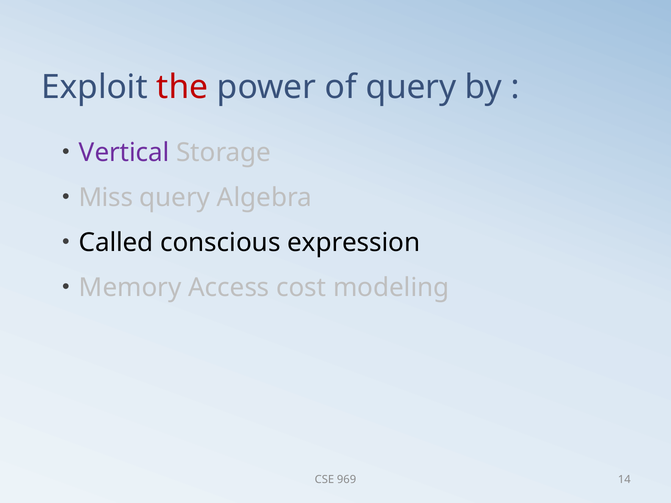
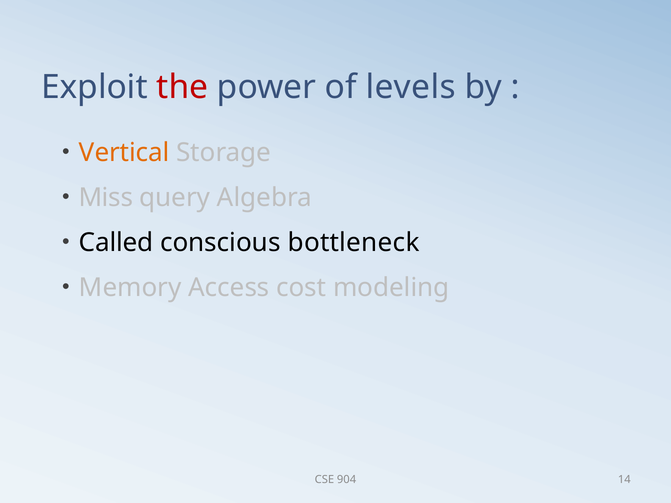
of query: query -> levels (411, 87)
Vertical colour: purple -> orange (124, 153)
expression: expression -> bottleneck (354, 243)
969: 969 -> 904 (347, 480)
